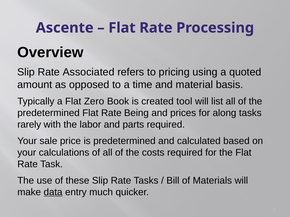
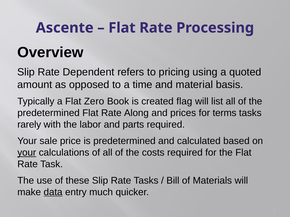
Associated: Associated -> Dependent (89, 72)
tool: tool -> flag (184, 102)
Being: Being -> Along (136, 113)
along: along -> terms (225, 113)
your underline: none -> present (27, 153)
